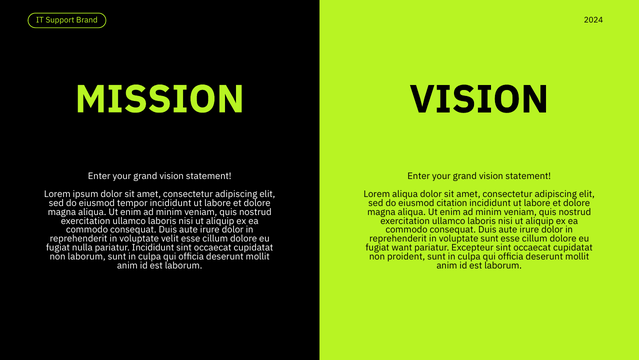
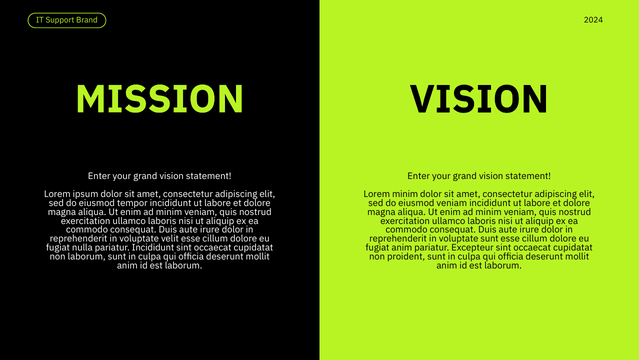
Lorem aliqua: aliqua -> minim (405, 194)
eiusmod citation: citation -> veniam (452, 203)
fugiat want: want -> anim (402, 247)
